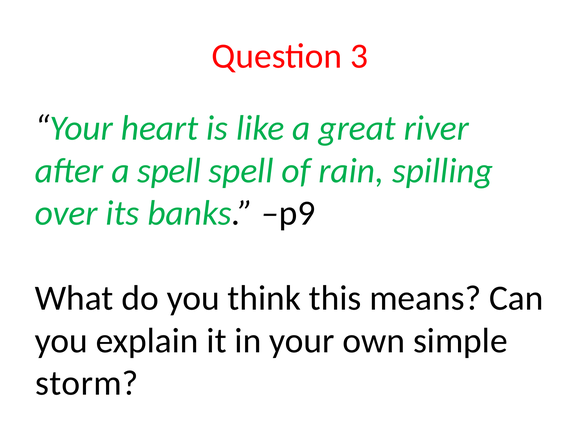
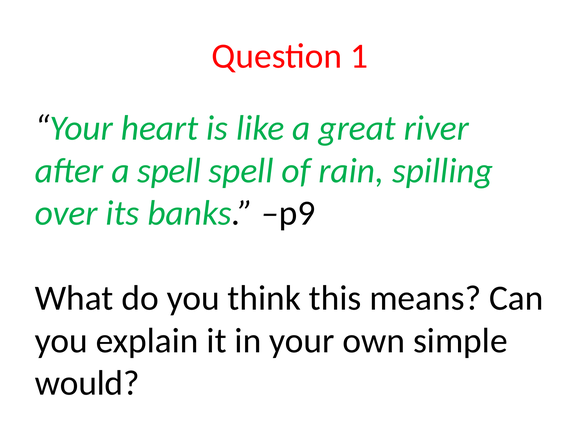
3: 3 -> 1 (359, 56)
storm: storm -> would (87, 383)
